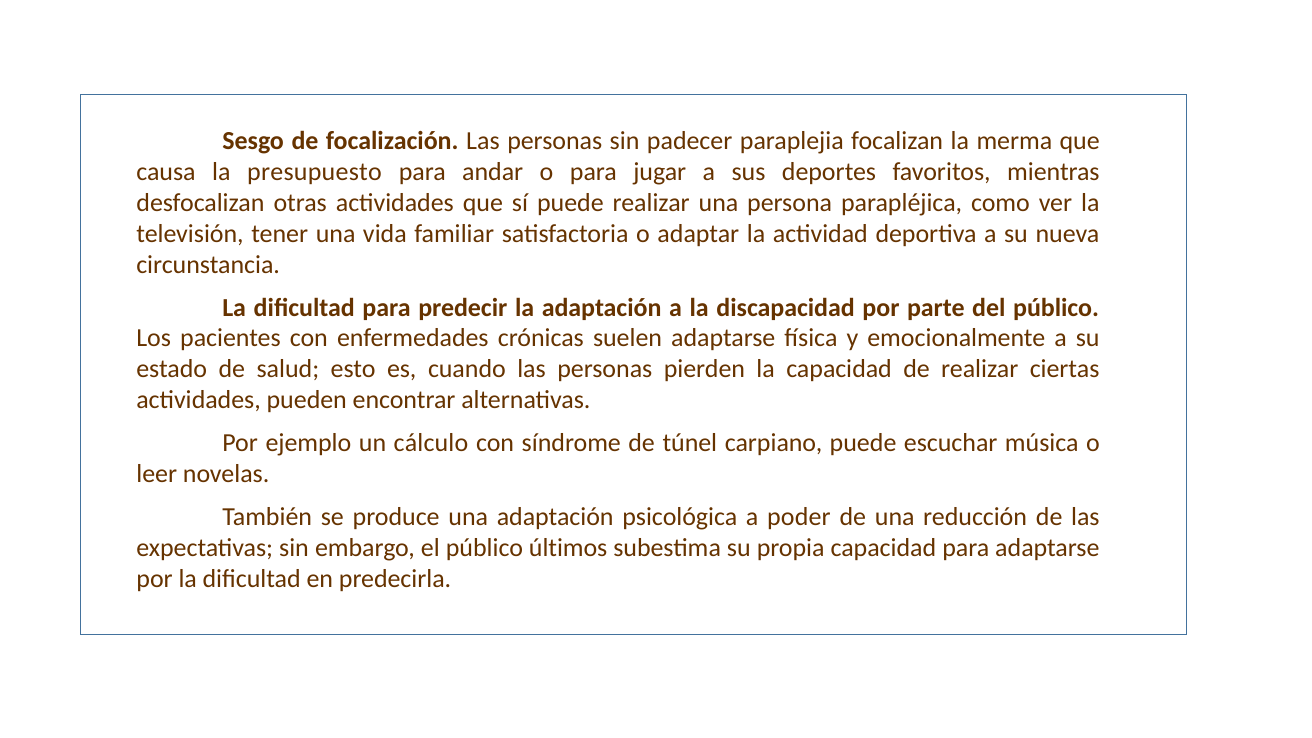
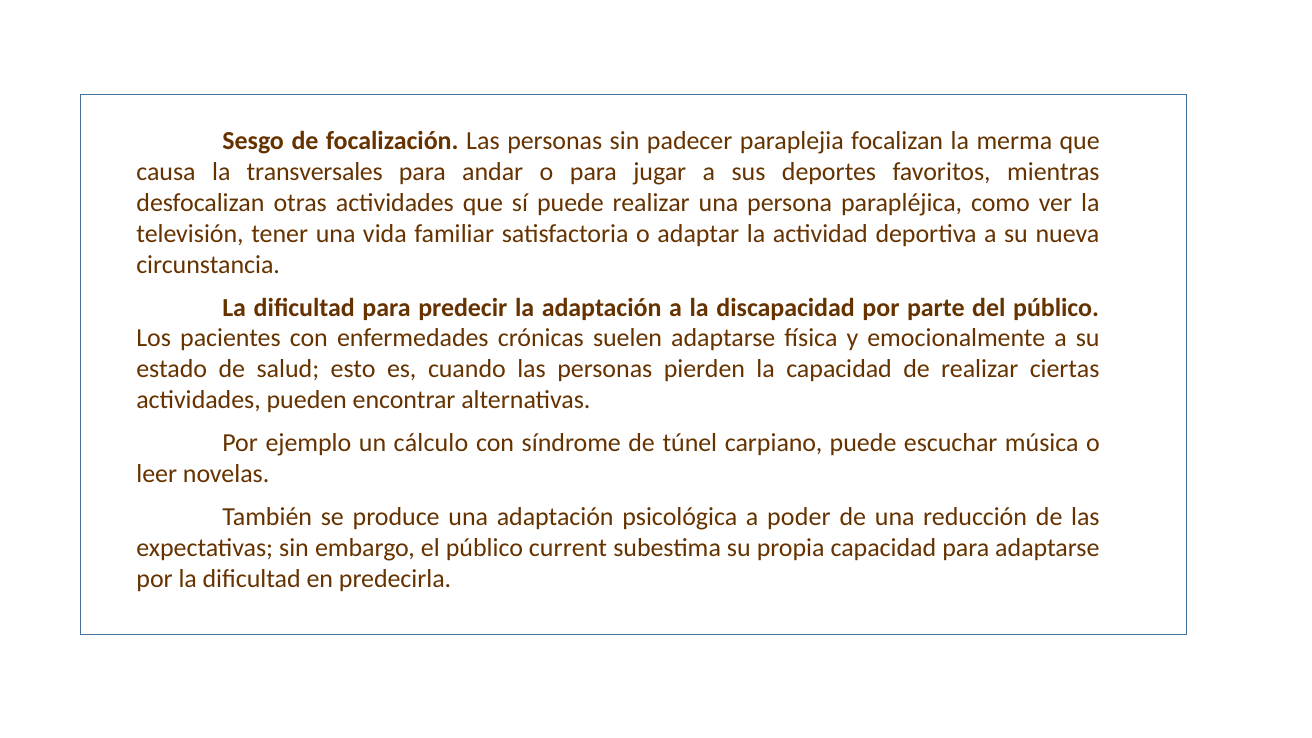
presupuesto: presupuesto -> transversales (315, 172)
últimos: últimos -> current (568, 548)
